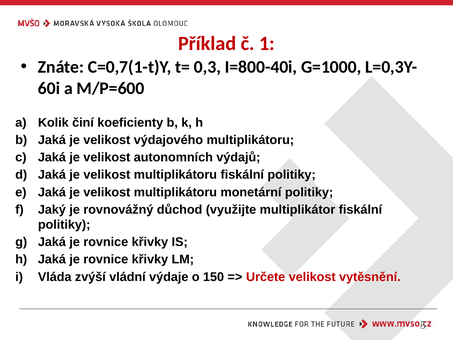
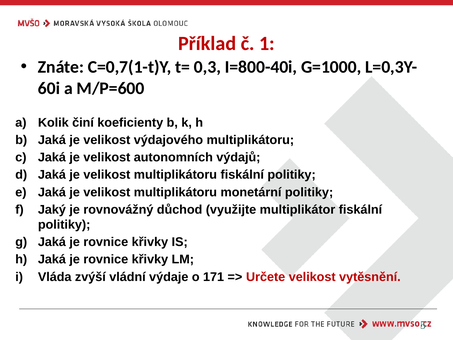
150: 150 -> 171 (214, 277)
